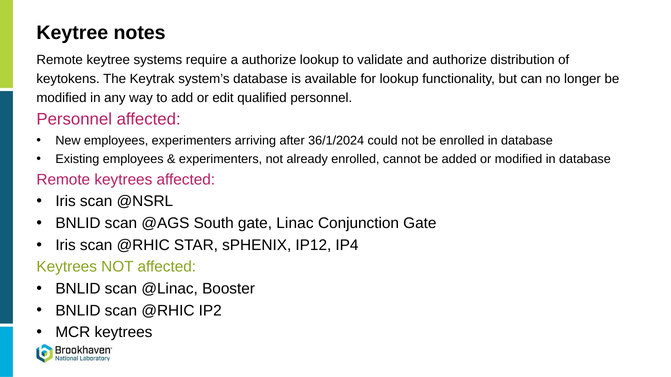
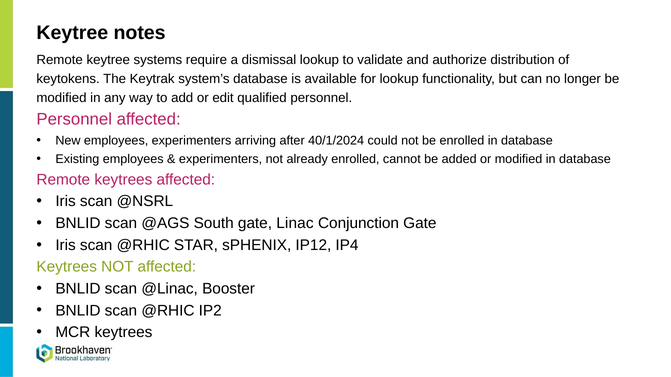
a authorize: authorize -> dismissal (269, 60)
36/1/2024: 36/1/2024 -> 40/1/2024 (336, 141)
